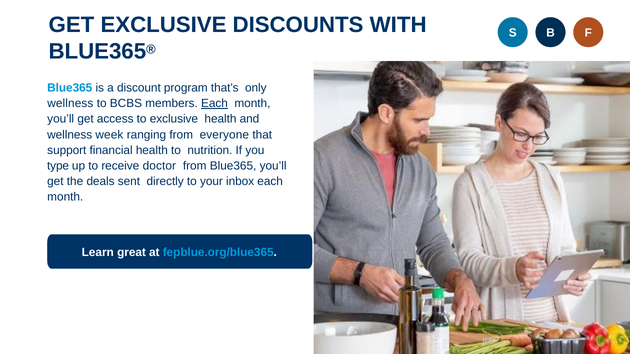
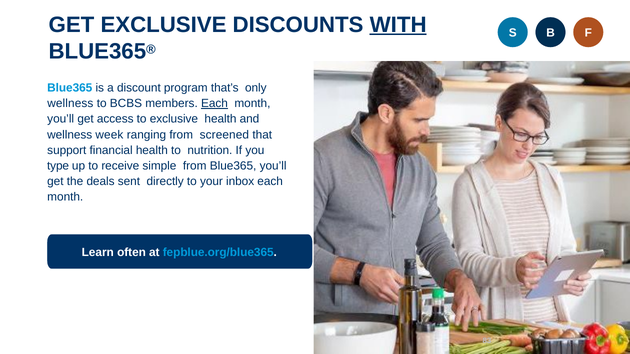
WITH underline: none -> present (398, 25)
everyone: everyone -> screened (224, 135)
doctor: doctor -> simple (159, 166)
great: great -> often (132, 253)
